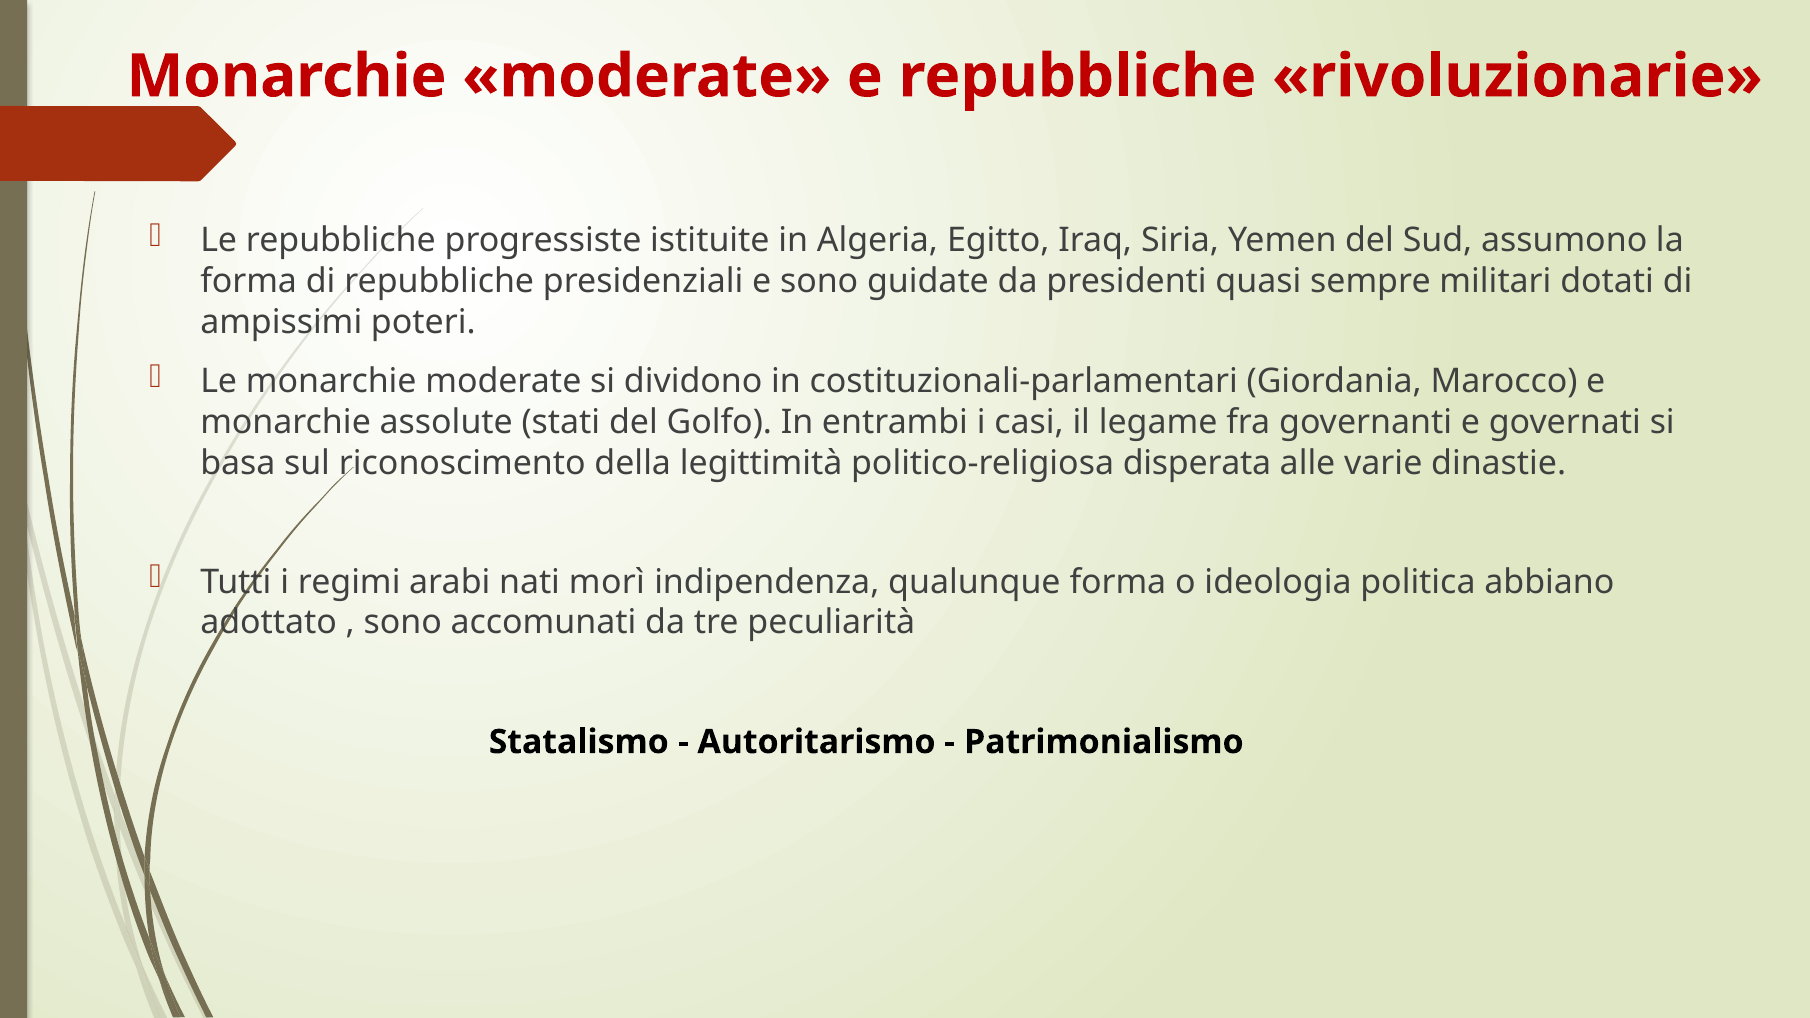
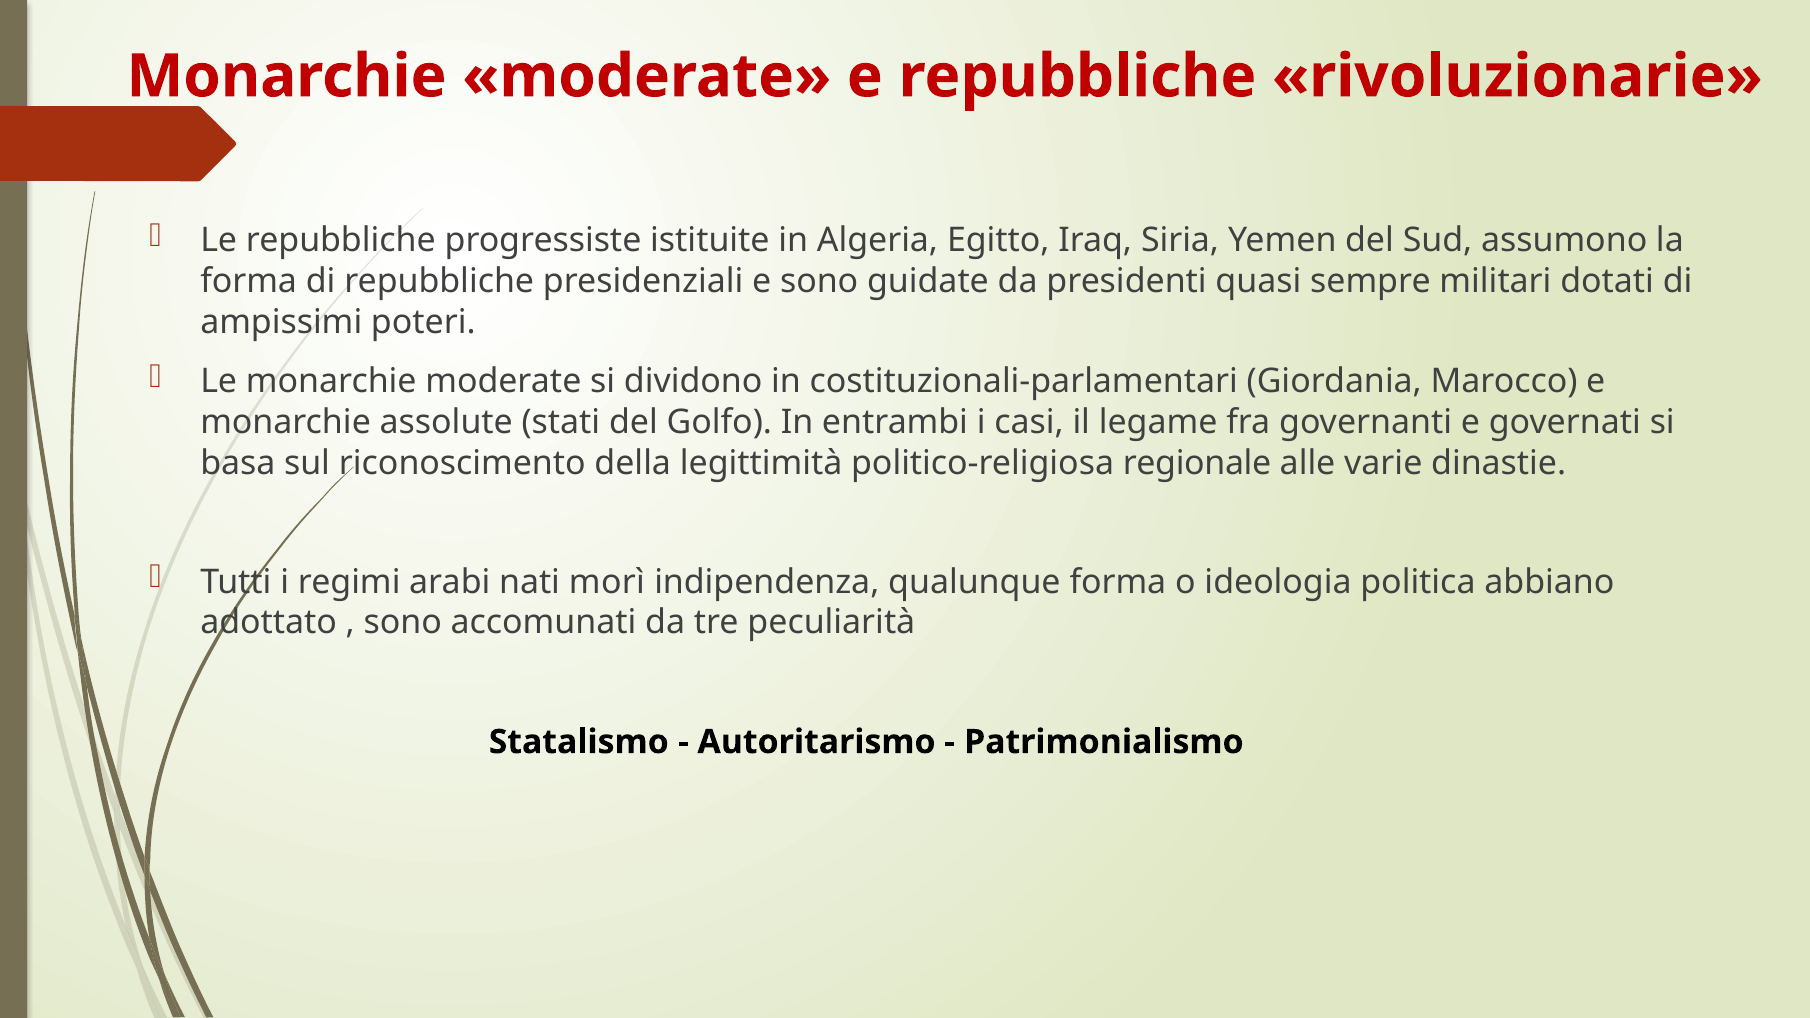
disperata: disperata -> regionale (1197, 463)
